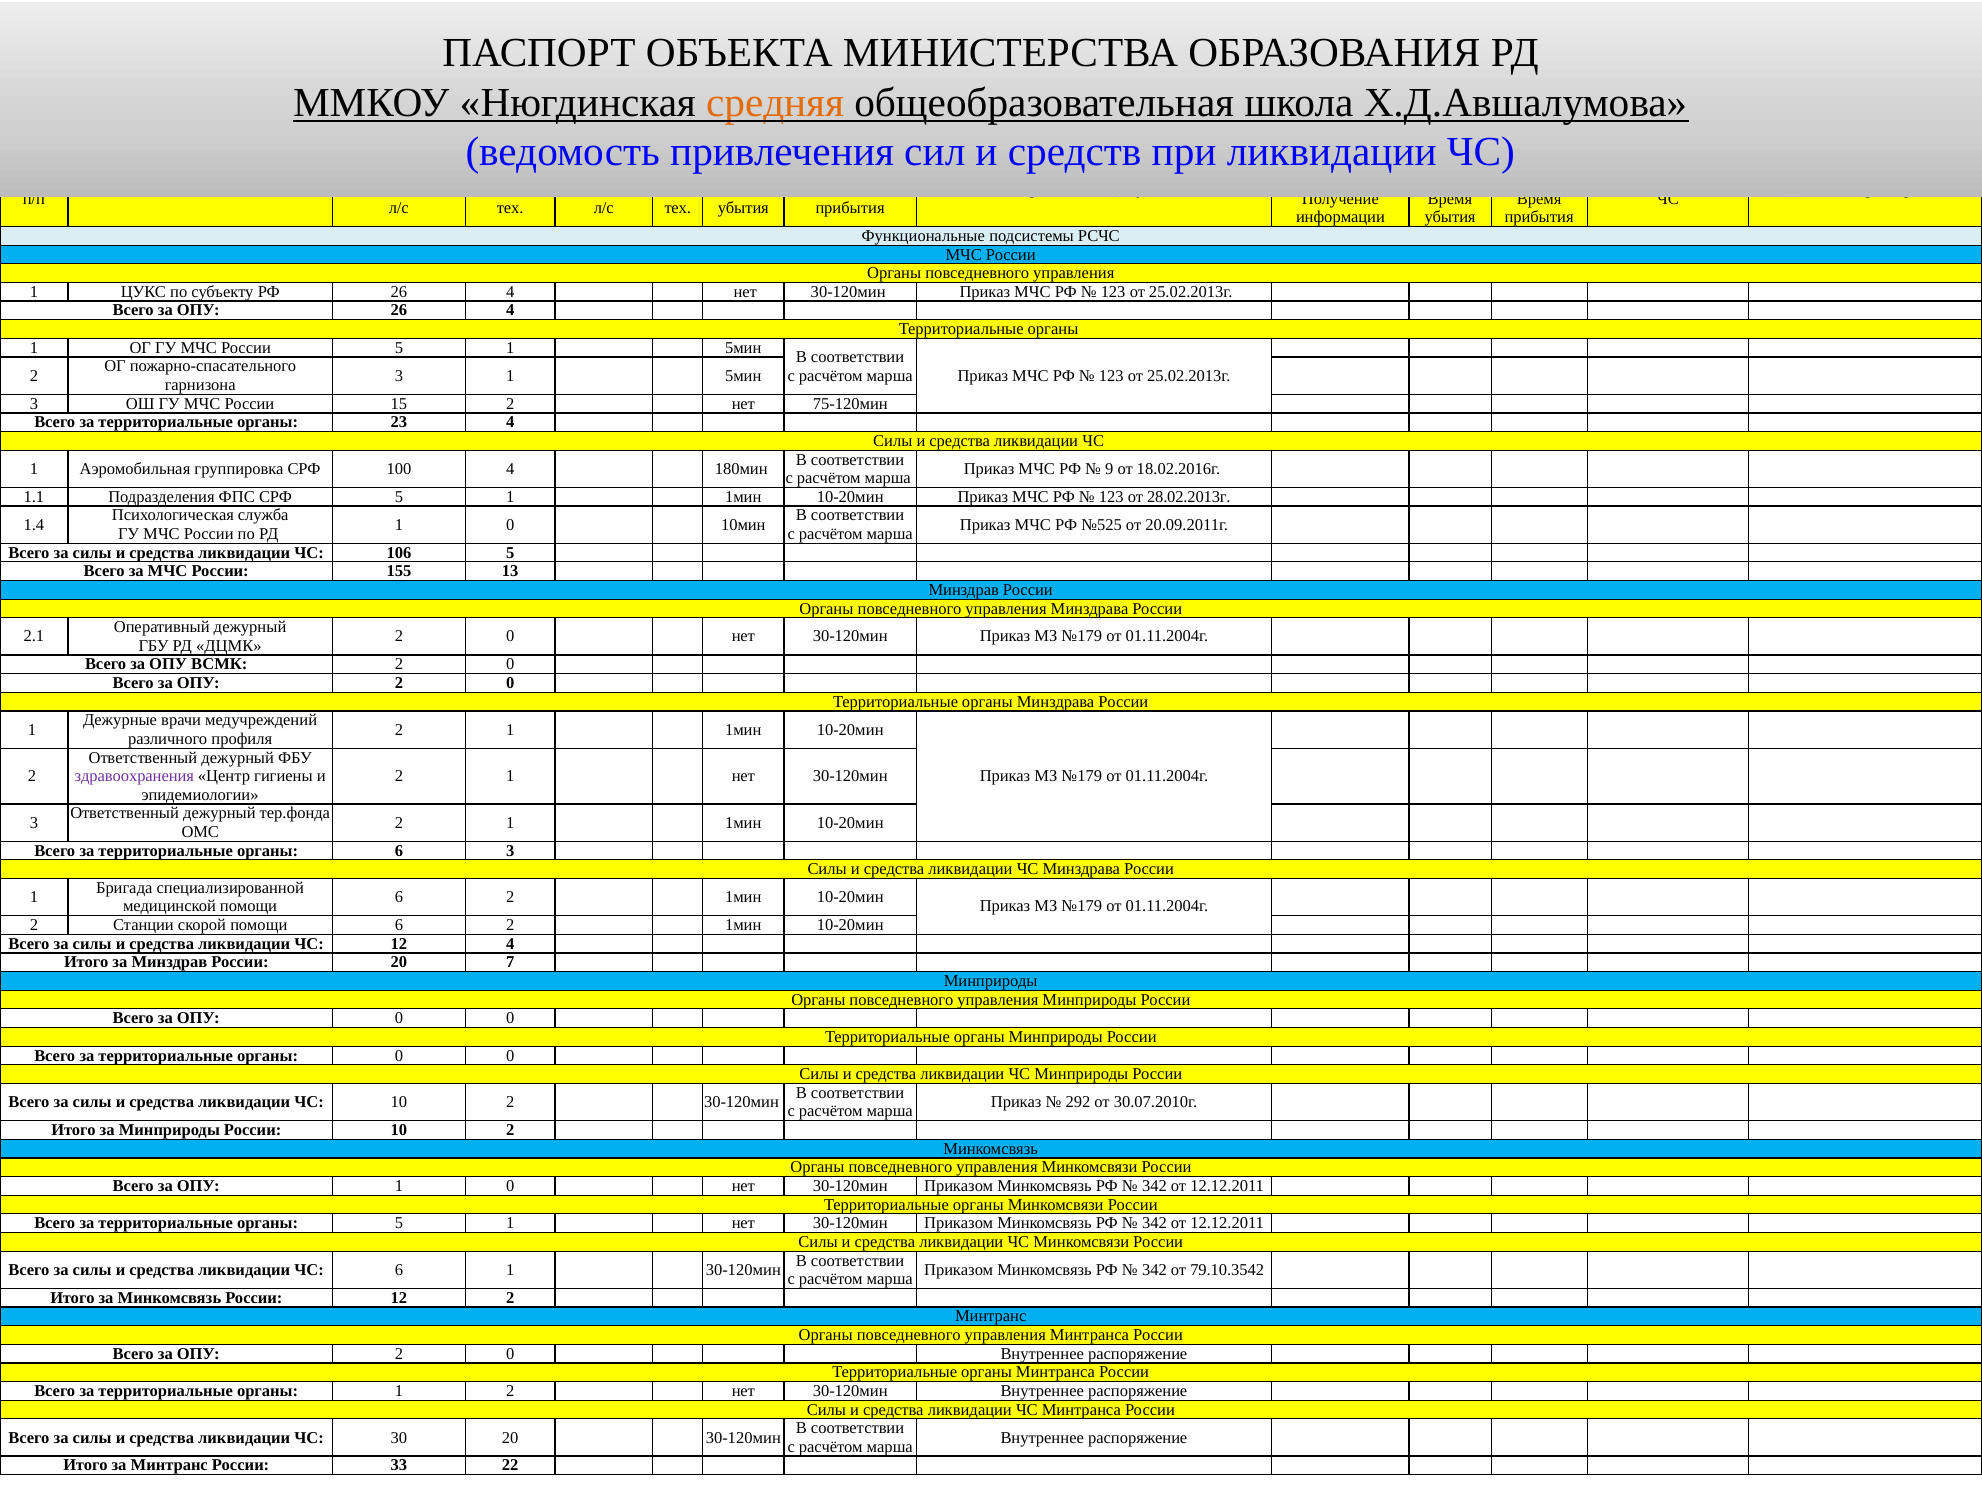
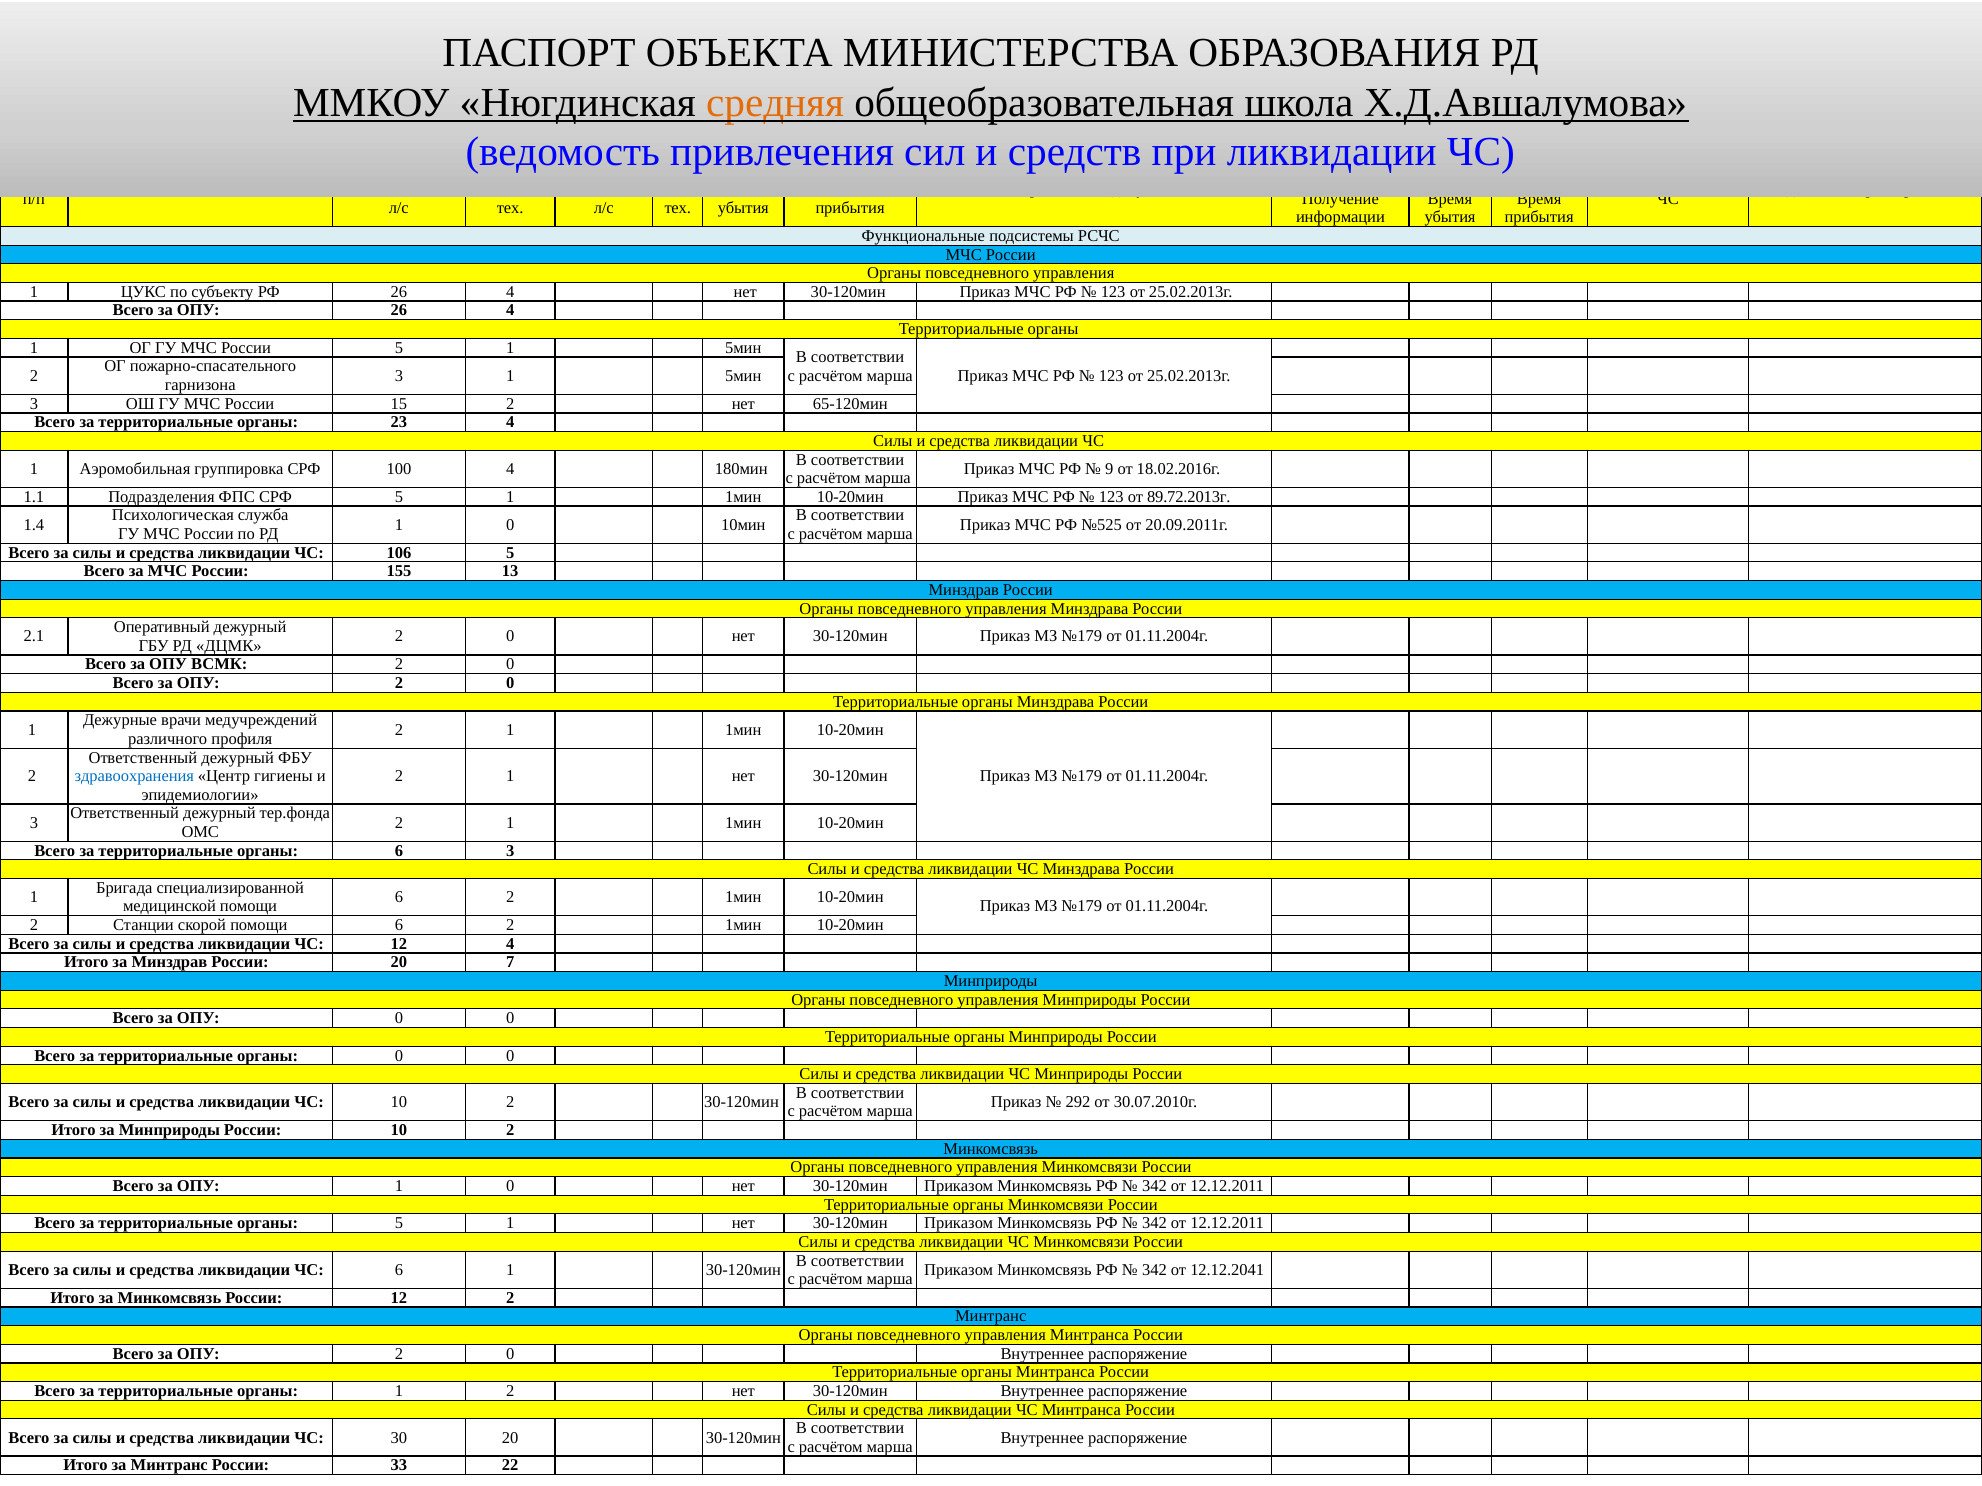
75-120мин: 75-120мин -> 65-120мин (850, 404)
28.02.2013г: 28.02.2013г -> 89.72.2013г (1189, 497)
здравоохранения colour: purple -> blue (134, 776)
79.10.3542: 79.10.3542 -> 12.12.2041 (1227, 1270)
